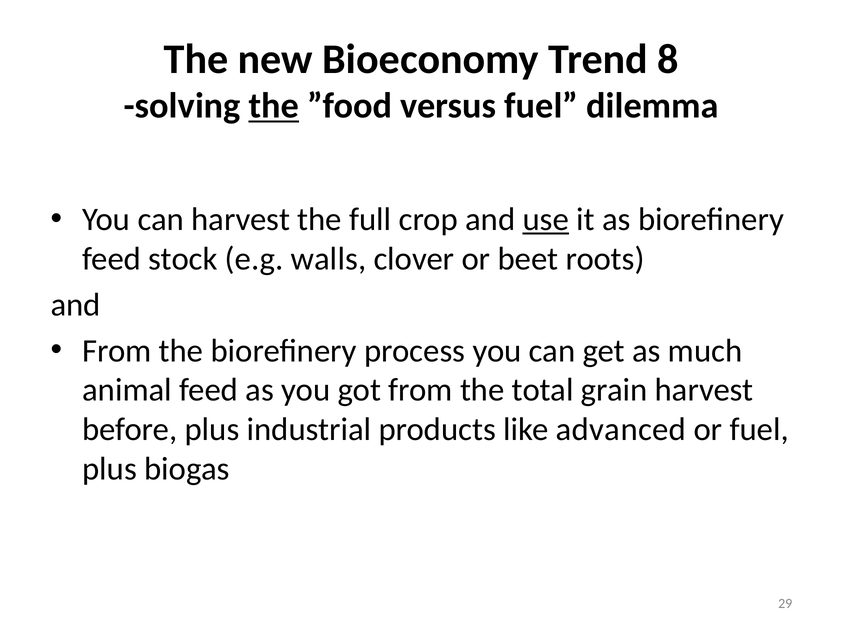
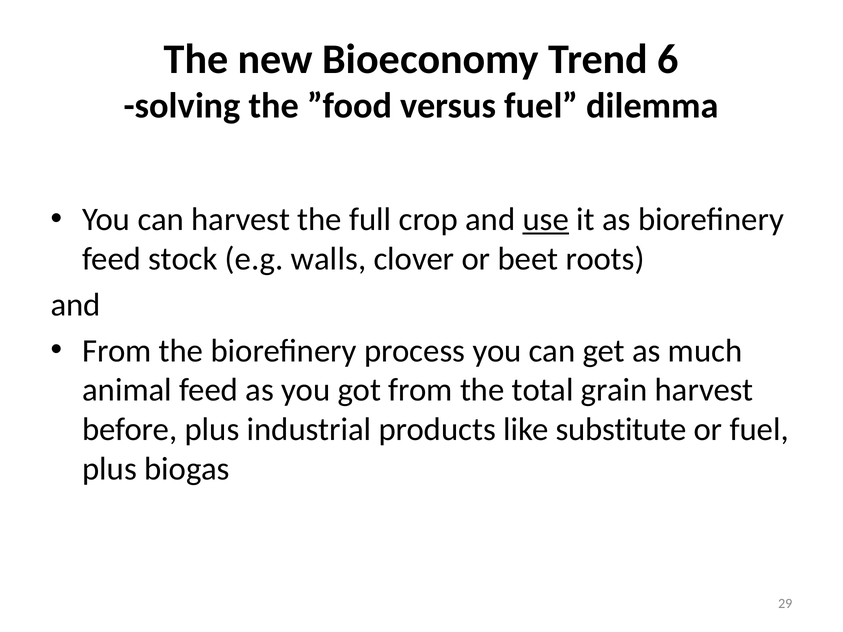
8: 8 -> 6 (668, 59)
the underline: present -> none (274, 106)
advanced: advanced -> substitute (621, 430)
